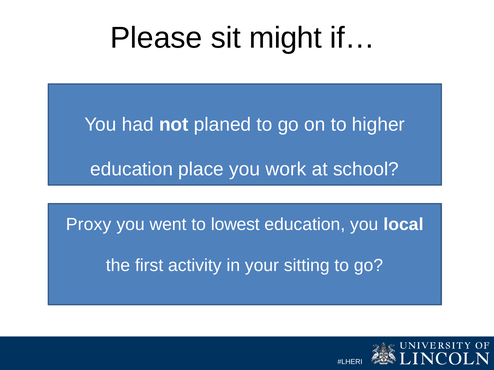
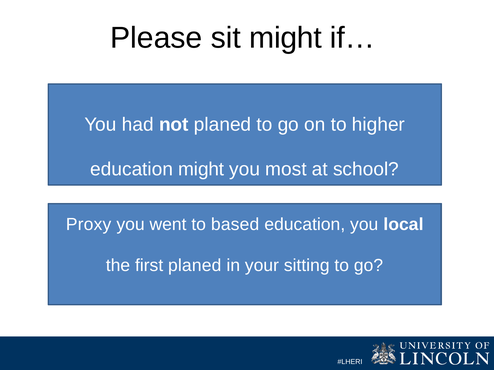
education place: place -> might (201, 170)
work: work -> most (286, 170)
lowest: lowest -> based (235, 225)
first activity: activity -> planed (195, 266)
